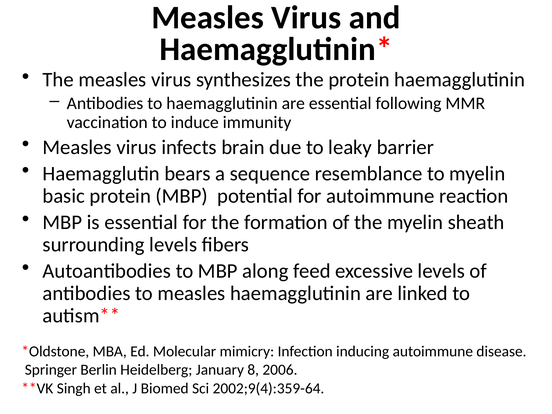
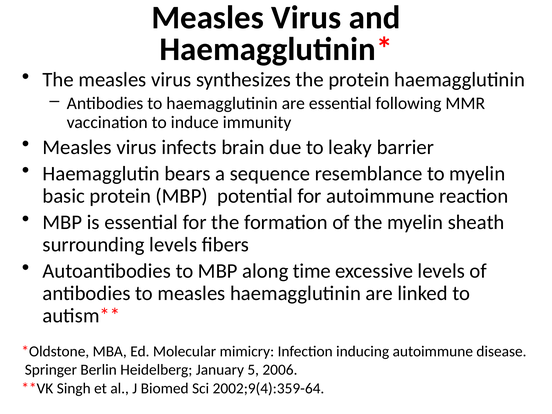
feed: feed -> time (312, 271)
8: 8 -> 5 (253, 370)
